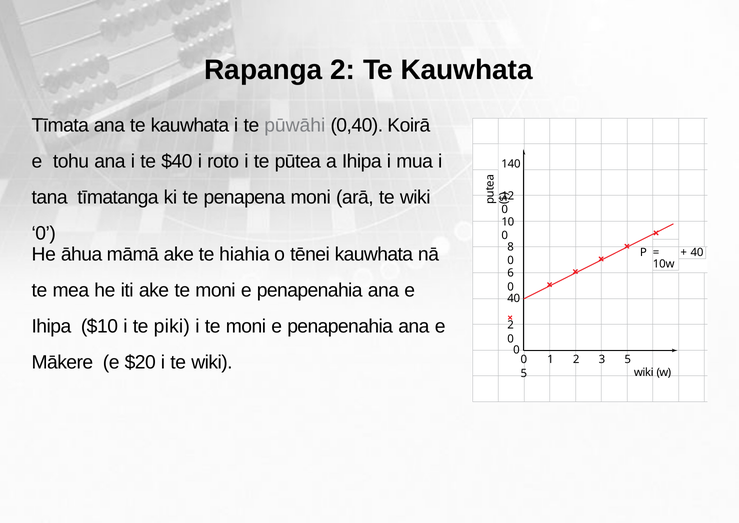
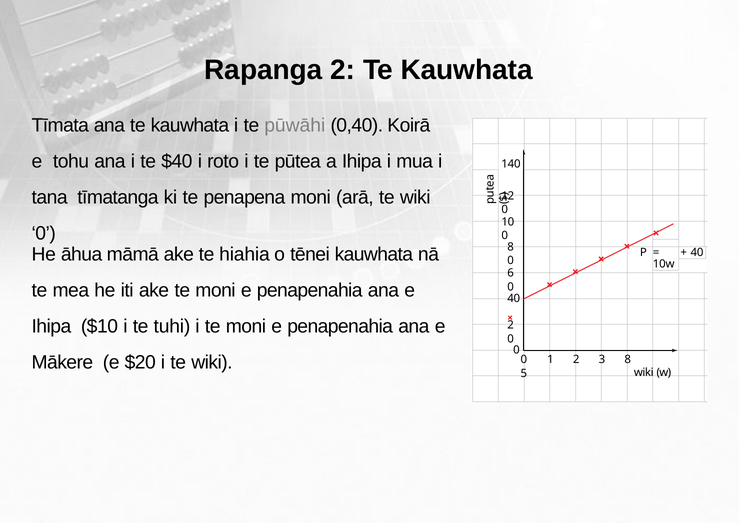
piki: piki -> tuhi (172, 326)
3 5: 5 -> 8 (628, 359)
